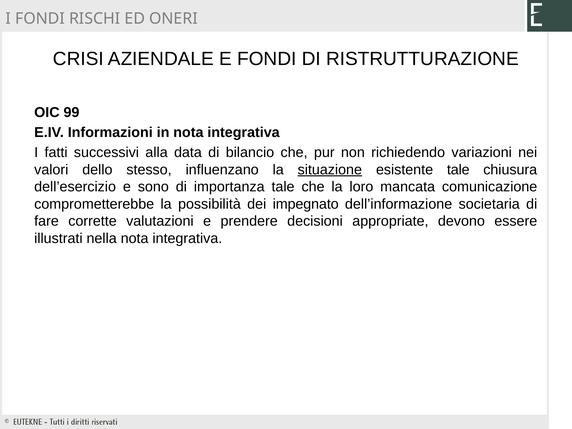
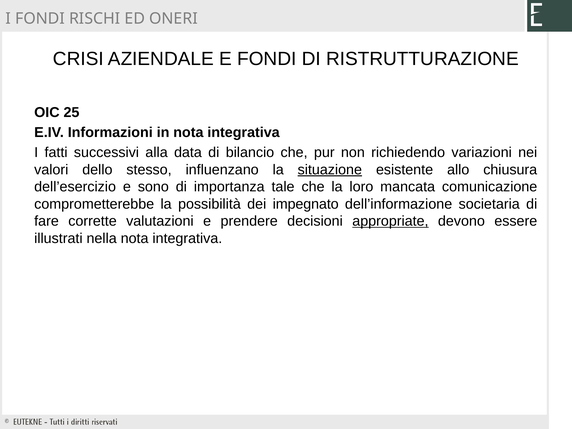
99: 99 -> 25 (71, 112)
esistente tale: tale -> allo (458, 170)
appropriate underline: none -> present (390, 221)
